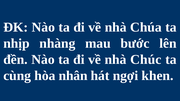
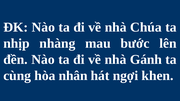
Chúc: Chúc -> Gánh (146, 60)
